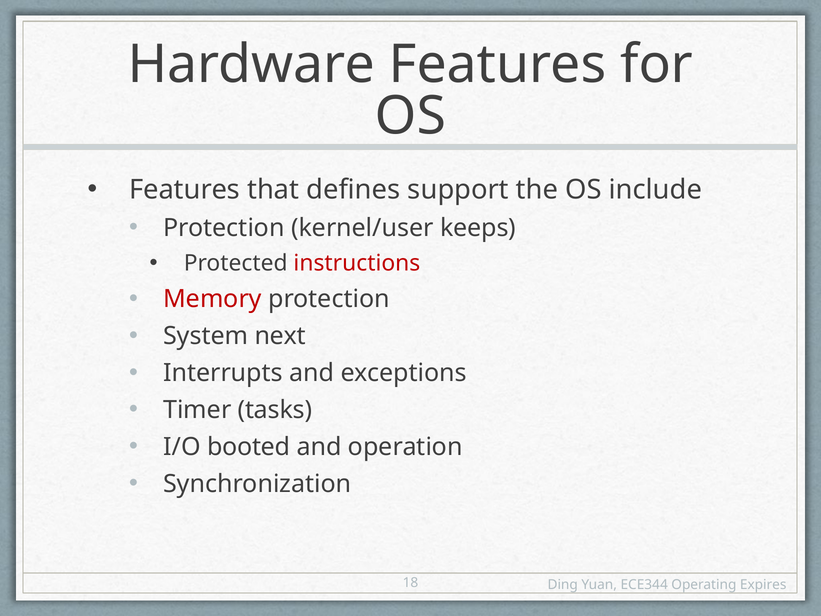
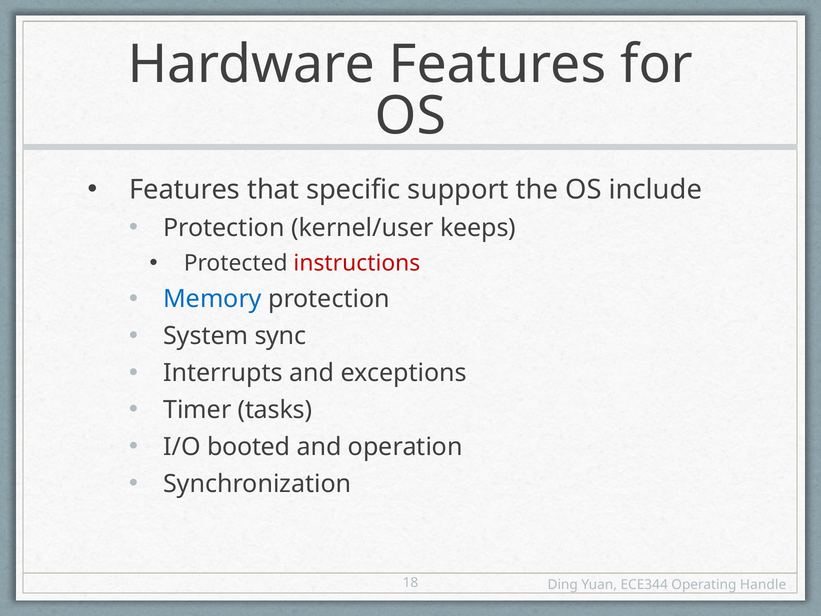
defines: defines -> specific (353, 190)
Memory colour: red -> blue (212, 299)
next: next -> sync (280, 336)
Expires: Expires -> Handle (763, 585)
